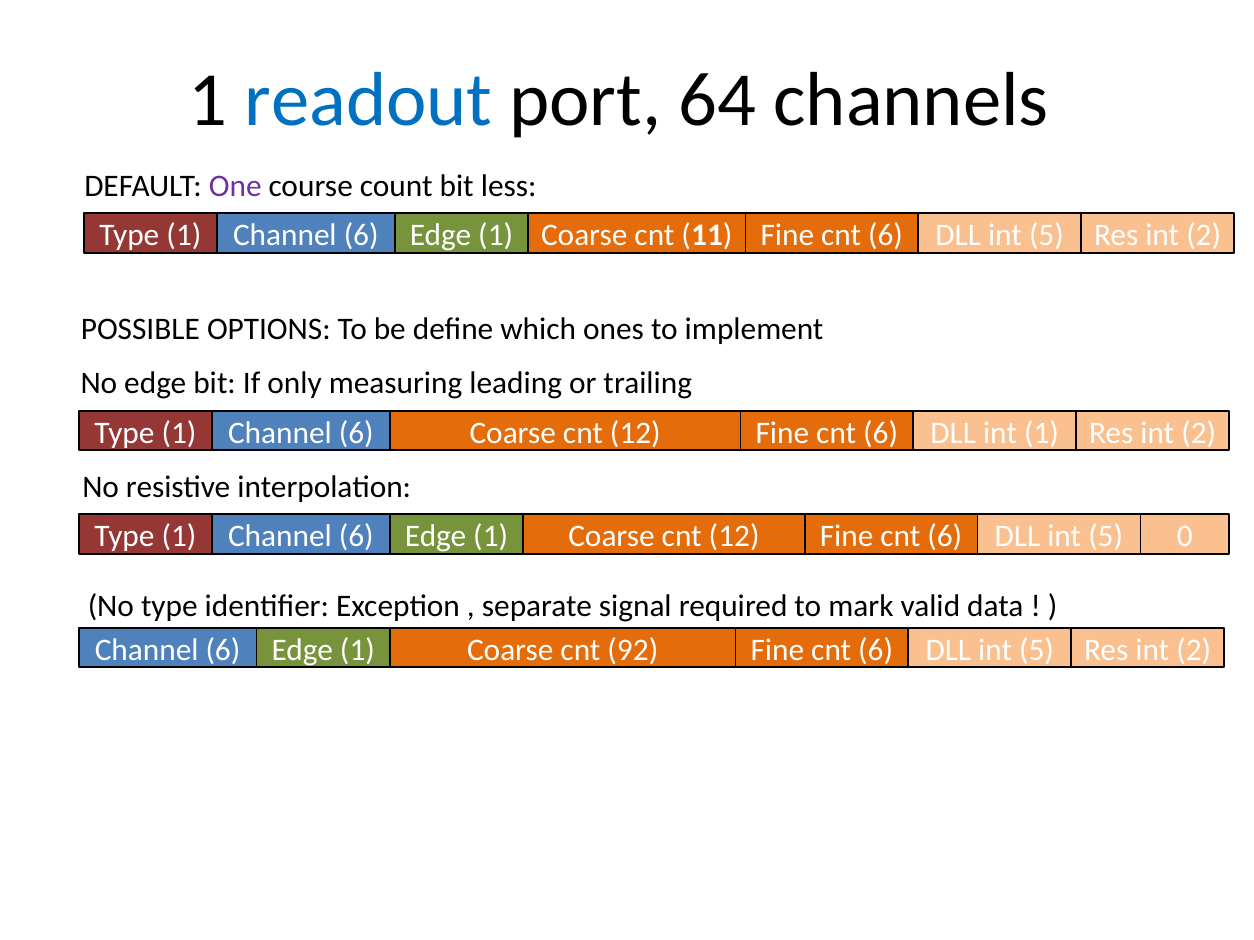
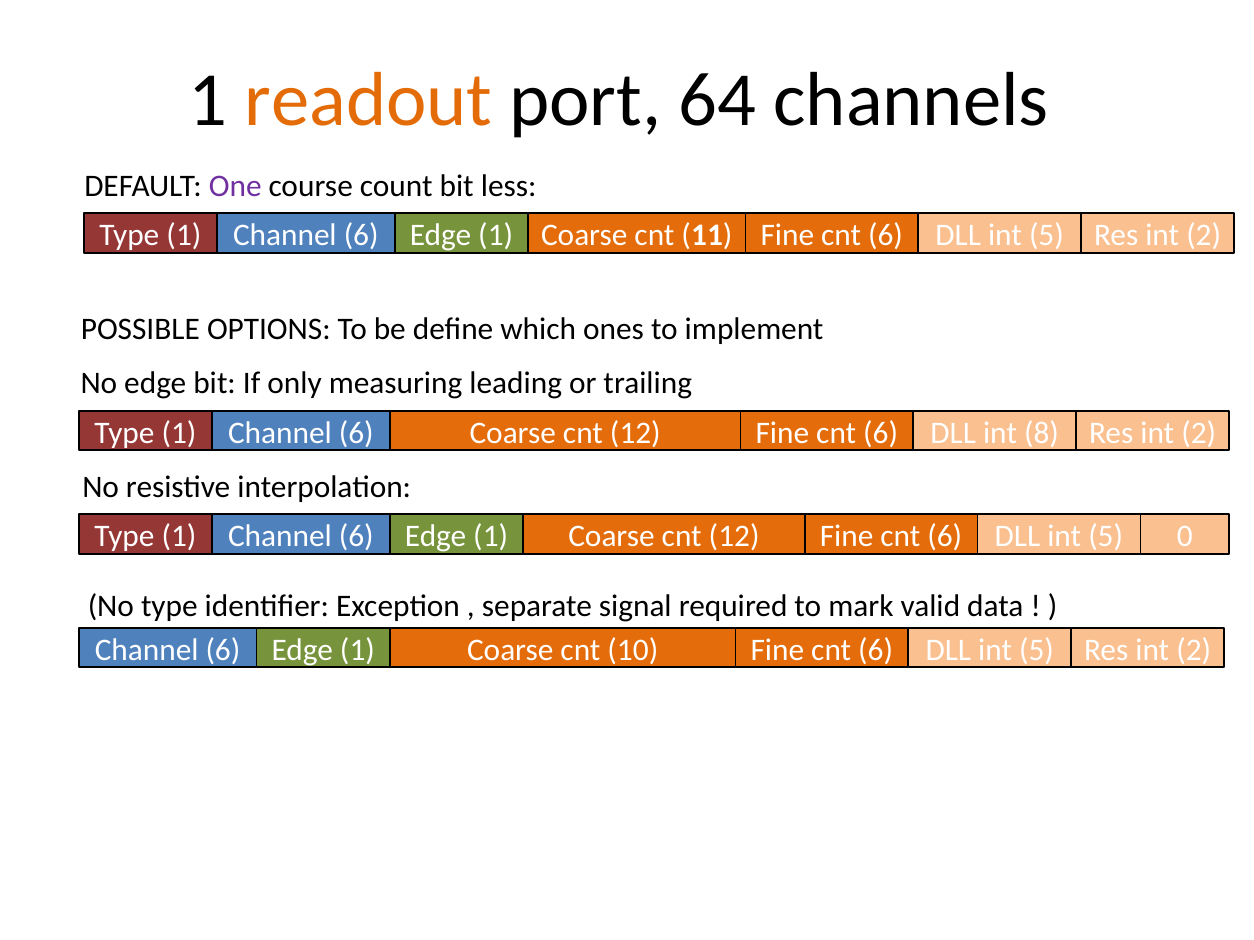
readout colour: blue -> orange (368, 100)
int 1: 1 -> 8 (1041, 433)
92: 92 -> 10 (633, 650)
